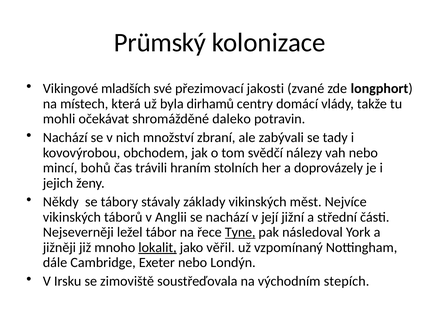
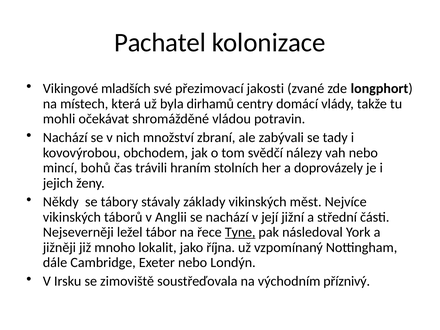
Prümský: Prümský -> Pachatel (160, 43)
daleko: daleko -> vládou (232, 119)
lokalit underline: present -> none (158, 247)
věřil: věřil -> října (221, 247)
stepích: stepích -> příznivý (347, 281)
